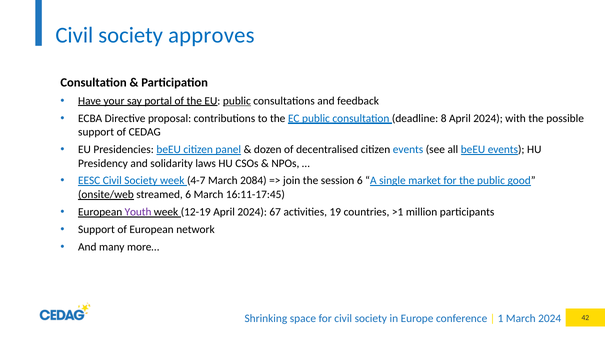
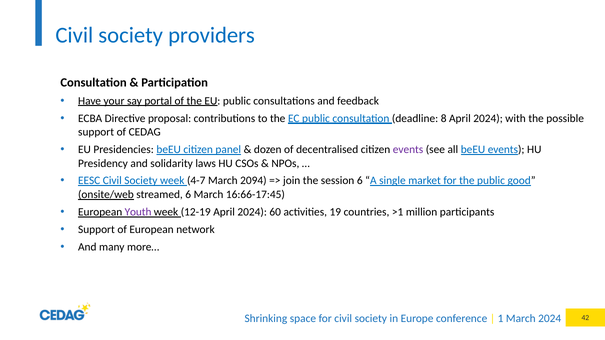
approves: approves -> providers (211, 35)
public underline: present -> none (237, 101)
events colour: blue -> purple (408, 150)
2084: 2084 -> 2094 (253, 181)
16:11-17:45: 16:11-17:45 -> 16:66-17:45 (255, 195)
67: 67 -> 60 (275, 212)
